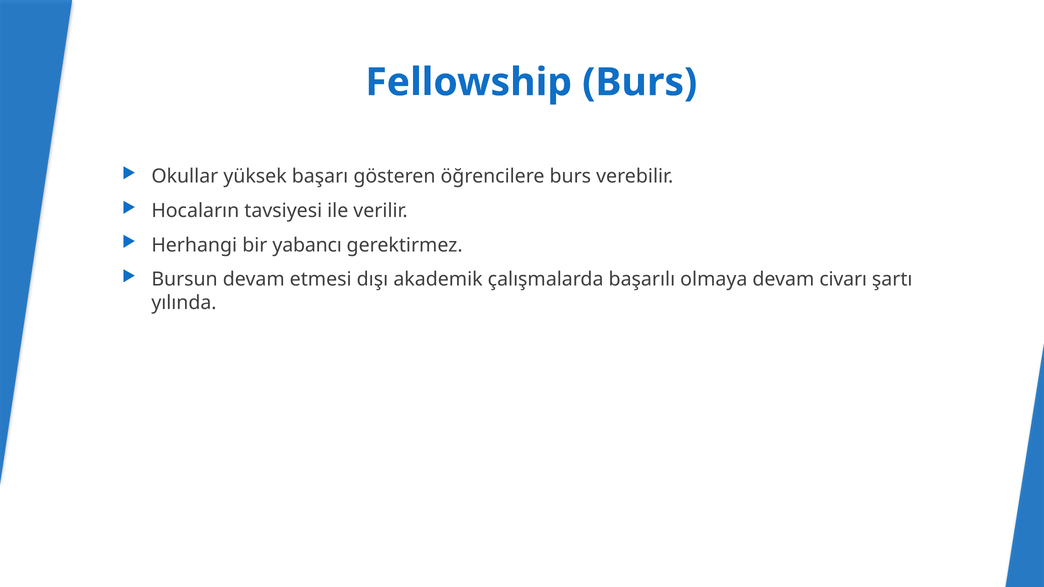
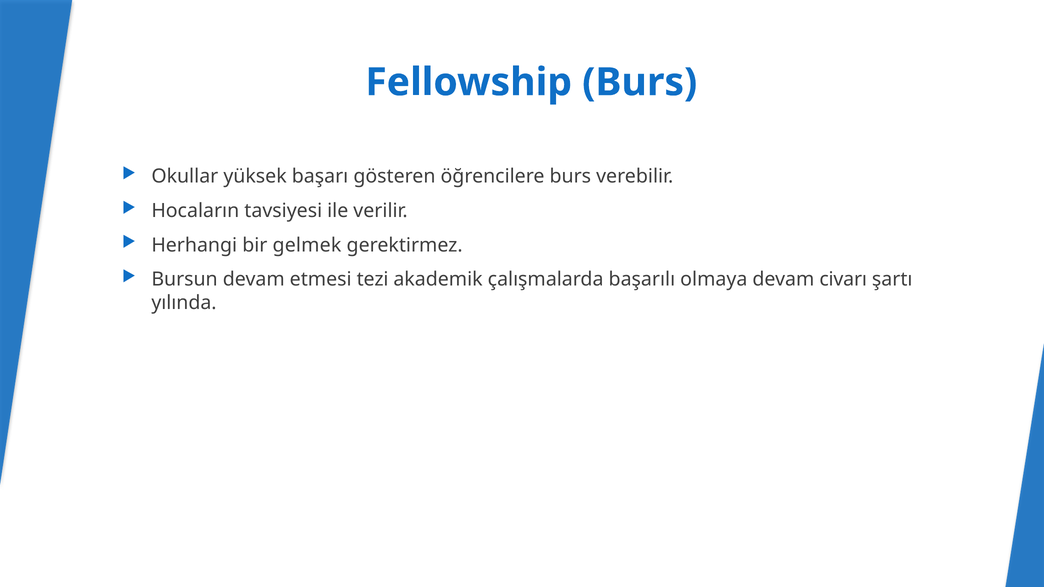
yabancı: yabancı -> gelmek (307, 245)
dışı: dışı -> tezi (373, 280)
